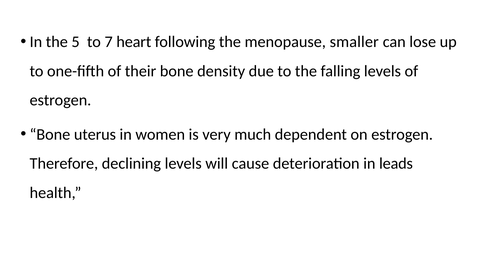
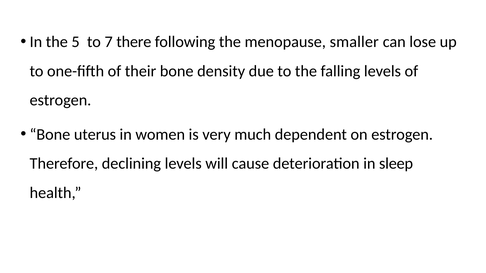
heart: heart -> there (134, 42)
leads: leads -> sleep (396, 164)
